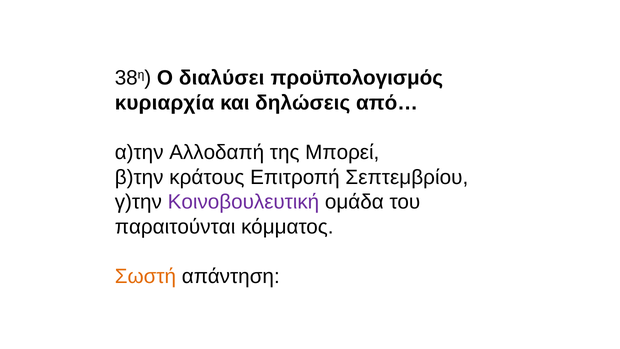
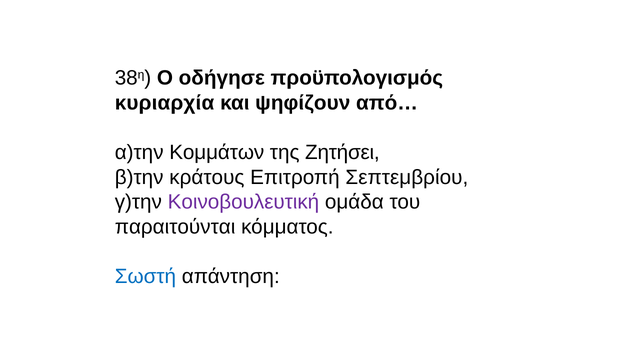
διαλύσει: διαλύσει -> οδήγησε (222, 78)
δηλώσεις: δηλώσεις -> ψηφίζουν (303, 103)
Αλλοδαπή: Αλλοδαπή -> Κομμάτων (217, 152)
Μπορεί: Μπορεί -> Ζητήσει (342, 152)
Σωστή colour: orange -> blue (145, 276)
